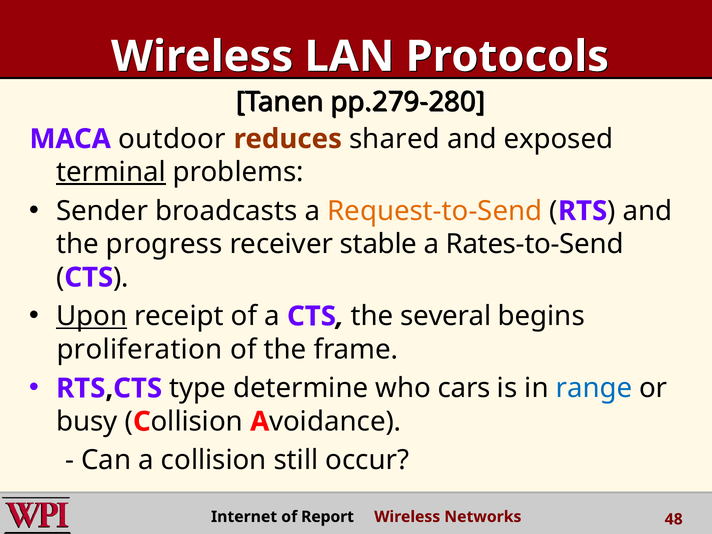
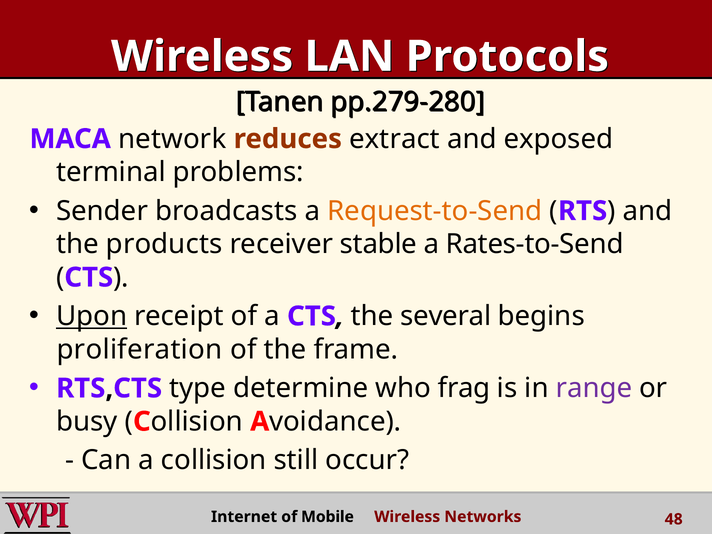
outdoor: outdoor -> network (172, 139)
shared: shared -> extract (395, 139)
terminal underline: present -> none (111, 172)
progress: progress -> products (164, 244)
cars: cars -> frag (464, 388)
range colour: blue -> purple (594, 388)
Report: Report -> Mobile (328, 517)
